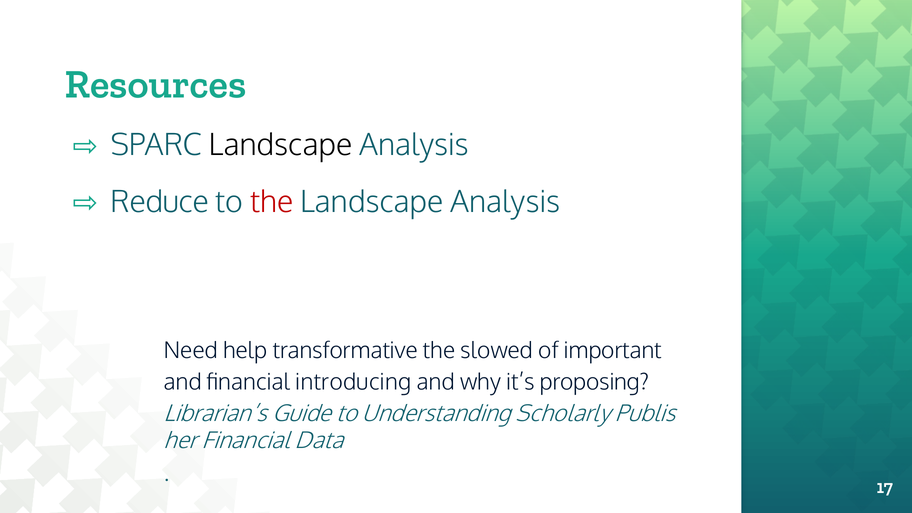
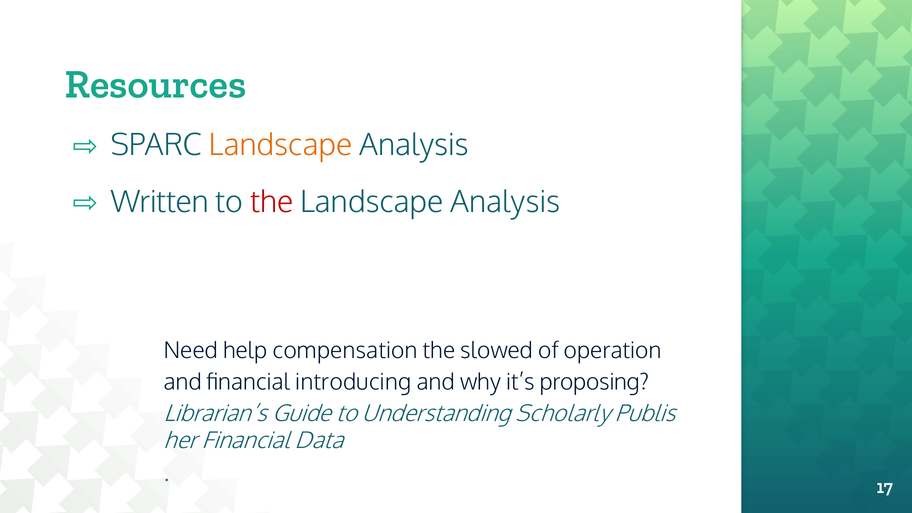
Landscape colour: black -> orange (281, 145)
Reduce: Reduce -> Written (160, 202)
transformative: transformative -> compensation (345, 351)
important: important -> operation (613, 351)
